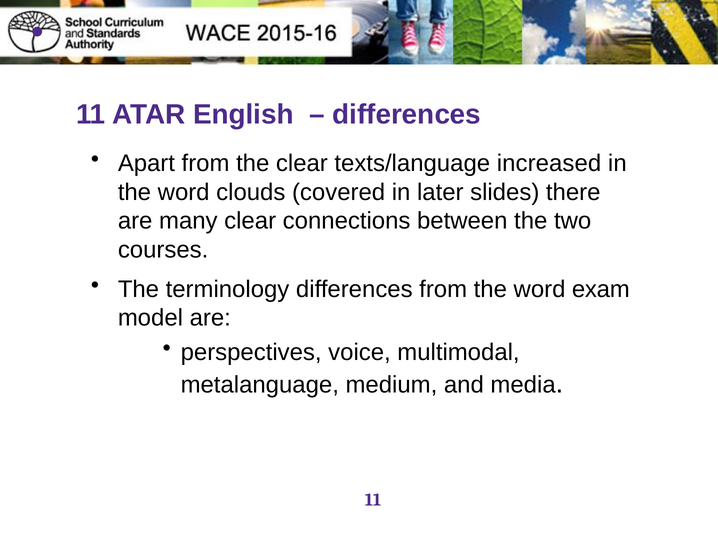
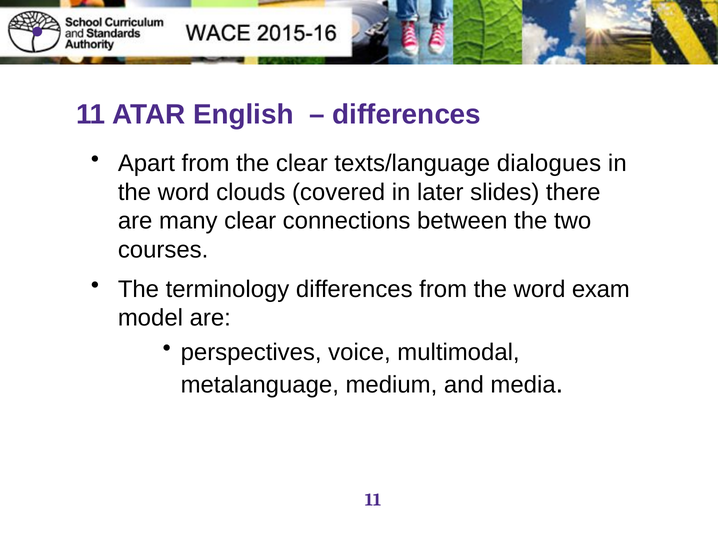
increased: increased -> dialogues (549, 163)
